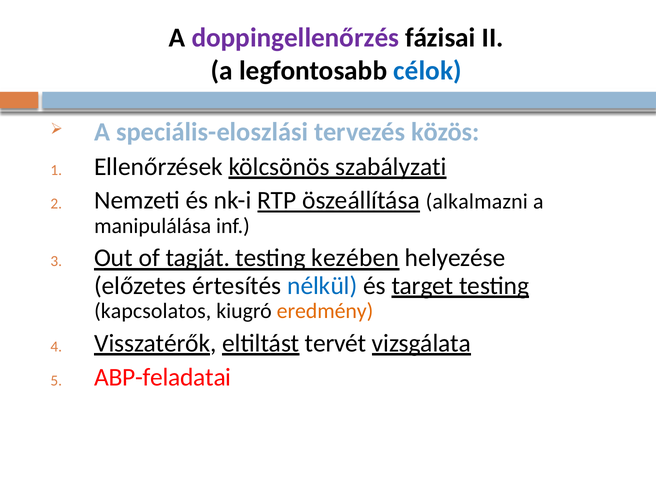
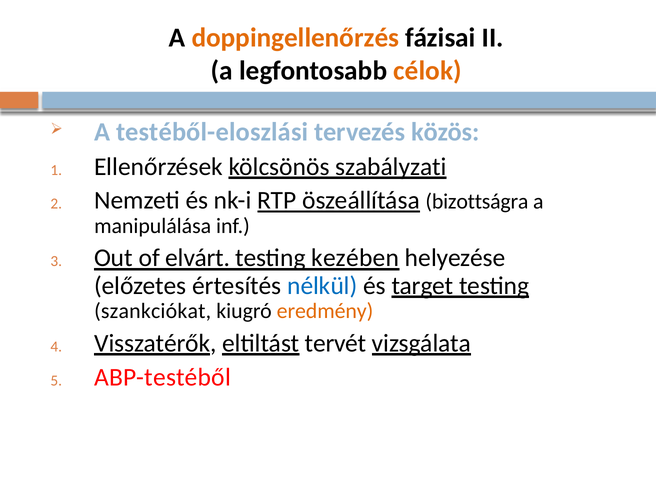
doppingellenőrzés colour: purple -> orange (295, 38)
célok colour: blue -> orange (428, 71)
speciális-eloszlási: speciális-eloszlási -> testéből-eloszlási (212, 132)
alkalmazni: alkalmazni -> bizottságra (477, 202)
tagját: tagját -> elvárt (198, 258)
kapcsolatos: kapcsolatos -> szankciókat (153, 311)
ABP-feladatai: ABP-feladatai -> ABP-testéből (162, 377)
